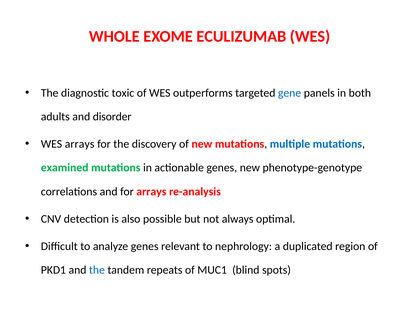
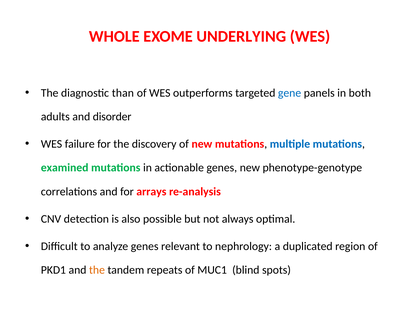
ECULIZUMAB: ECULIZUMAB -> UNDERLYING (241, 36)
toxic: toxic -> than (123, 93)
WES arrays: arrays -> failure (80, 144)
the colour: blue -> orange (97, 270)
